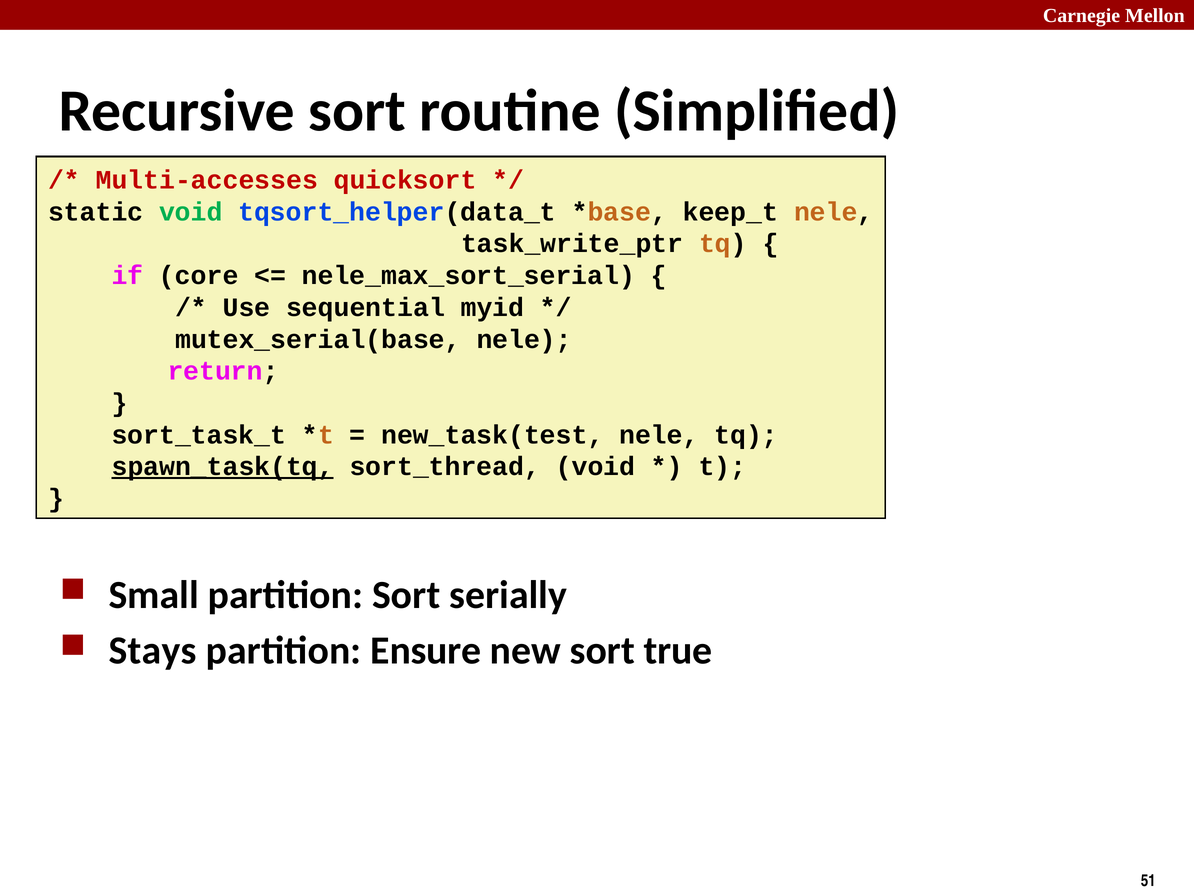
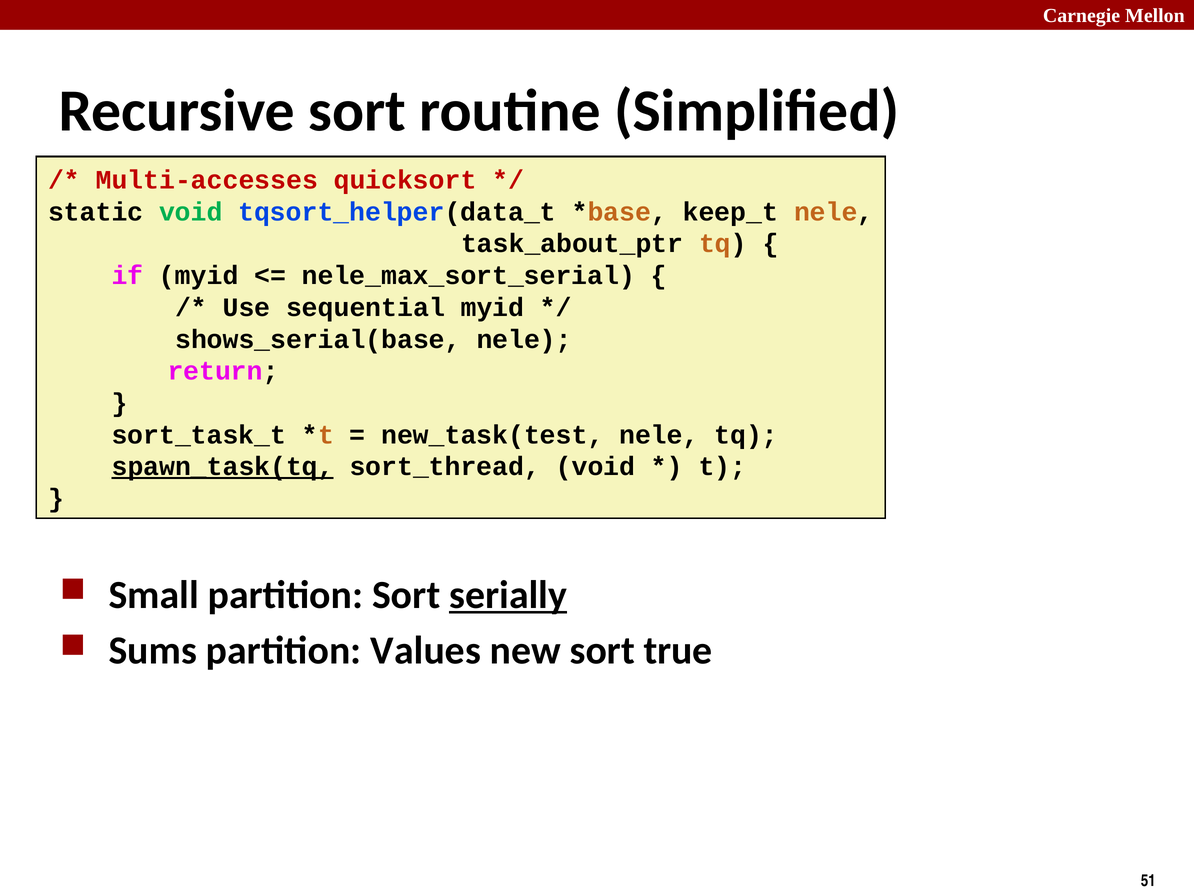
task_write_ptr: task_write_ptr -> task_about_ptr (572, 244)
if core: core -> myid (199, 275)
mutex_serial(base: mutex_serial(base -> shows_serial(base (318, 339)
serially underline: none -> present (508, 595)
Stays: Stays -> Sums (153, 650)
Ensure: Ensure -> Values (426, 650)
